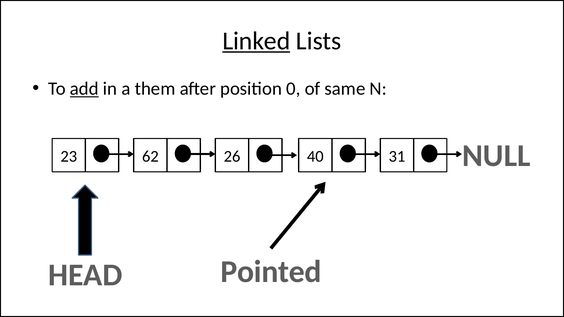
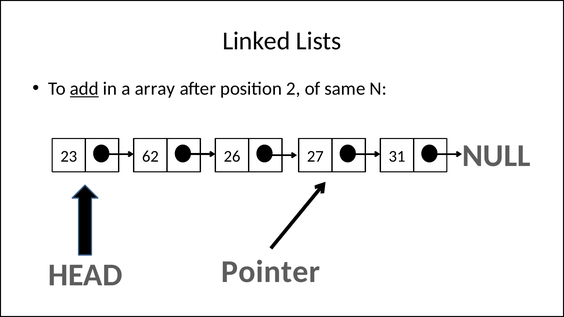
Linked underline: present -> none (256, 41)
them: them -> array (155, 89)
0: 0 -> 2 (293, 89)
40: 40 -> 27 (315, 156)
Pointed: Pointed -> Pointer (271, 272)
